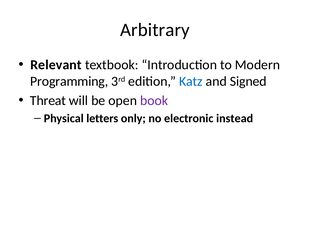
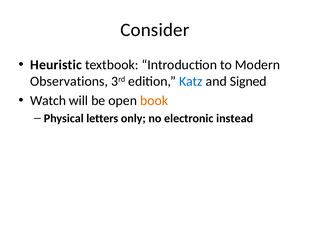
Arbitrary: Arbitrary -> Consider (155, 30)
Relevant: Relevant -> Heuristic (56, 65)
Programming: Programming -> Observations (69, 82)
Threat: Threat -> Watch (48, 101)
book colour: purple -> orange (154, 101)
